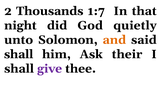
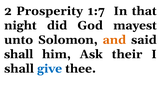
Thousands: Thousands -> Prosperity (50, 11)
quietly: quietly -> mayest (135, 26)
give colour: purple -> blue (50, 69)
